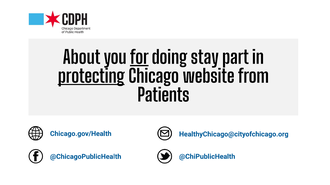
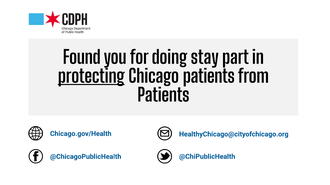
About: About -> Found (82, 58)
for underline: present -> none (139, 58)
Chicago website: website -> patients (209, 77)
